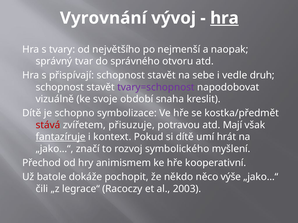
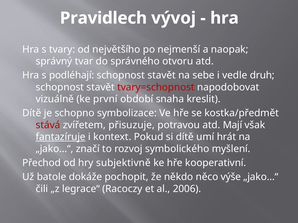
Vyrovnání: Vyrovnání -> Pravidlech (103, 18)
hra underline: present -> none (224, 18)
přispívají: přispívají -> podléhají (72, 75)
tvary=schopnost colour: purple -> red (156, 87)
svoje: svoje -> první (105, 99)
animismem: animismem -> subjektivně (123, 163)
2003: 2003 -> 2006 (187, 189)
